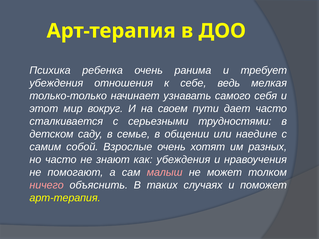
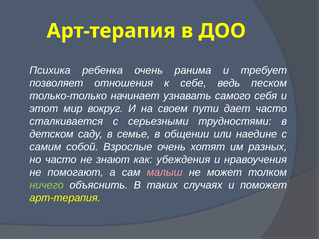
убеждения: убеждения -> позволяет (56, 83)
мелкая: мелкая -> песком (269, 83)
ничего colour: pink -> light green (47, 185)
